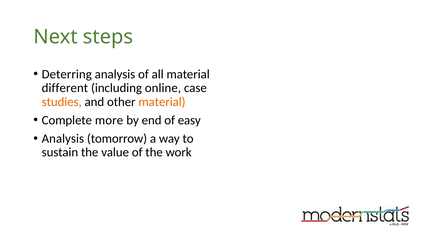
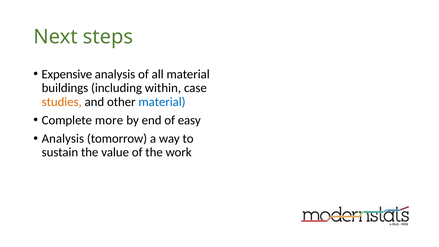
Deterring: Deterring -> Expensive (67, 74)
different: different -> buildings (65, 88)
online: online -> within (163, 88)
material colour: orange -> blue (162, 102)
